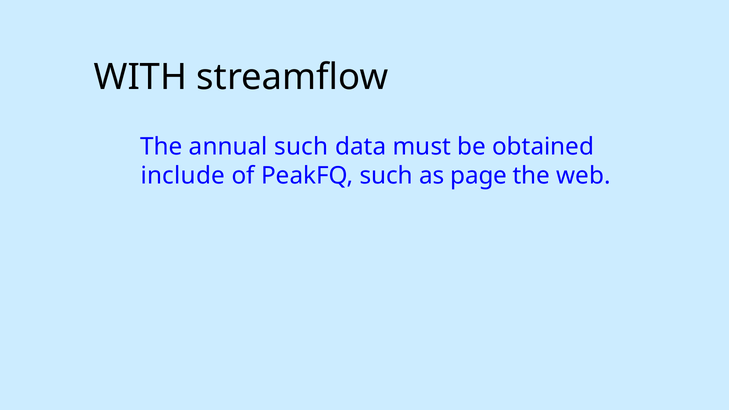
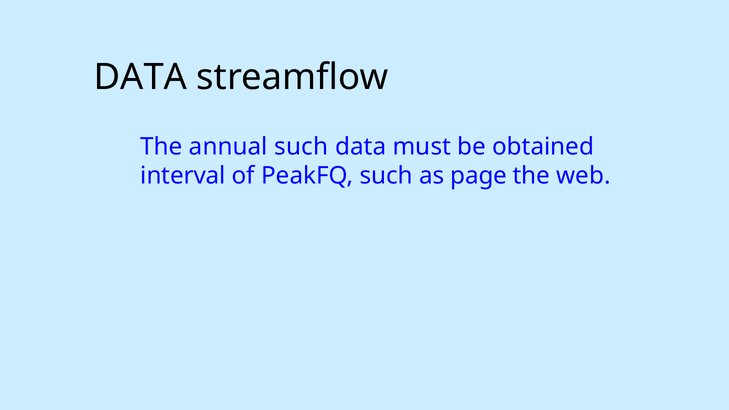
WITH: WITH -> DATA (141, 77)
include: include -> interval (183, 176)
